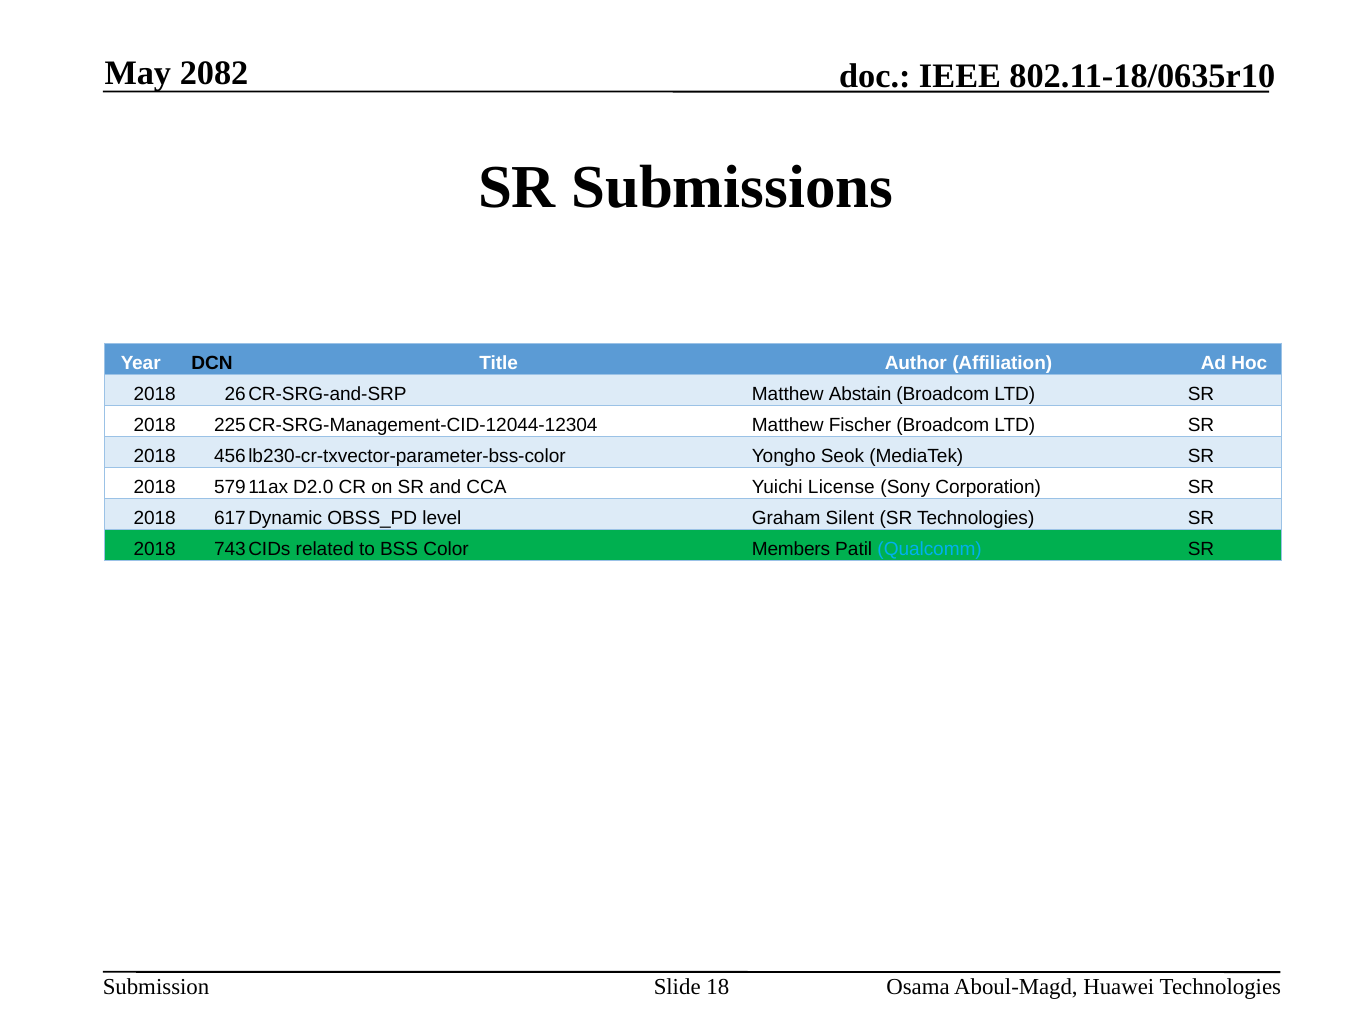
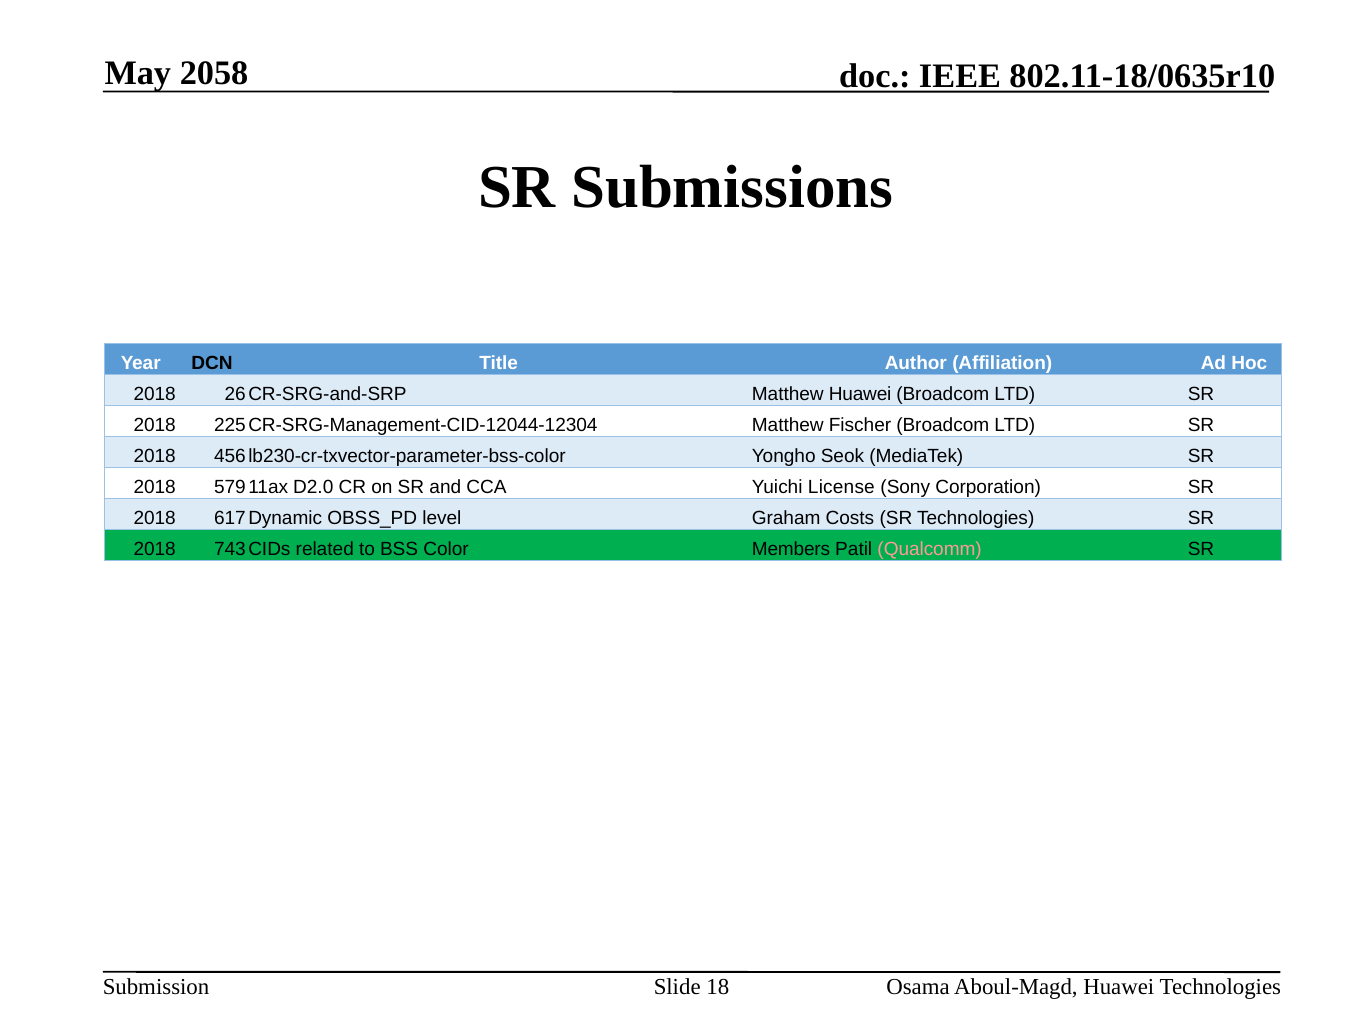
2082: 2082 -> 2058 (214, 73)
Matthew Abstain: Abstain -> Huawei (860, 395)
Silent: Silent -> Costs (850, 519)
Qualcomm colour: light blue -> pink (930, 550)
